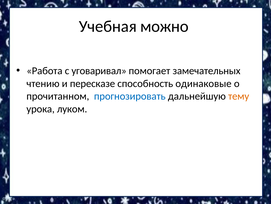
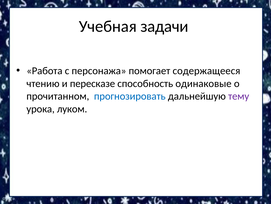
можно: можно -> задачи (164, 26)
уговаривал: уговаривал -> персонажа (99, 71)
замечательных: замечательных -> содержащееся (206, 71)
тему colour: orange -> purple (239, 96)
